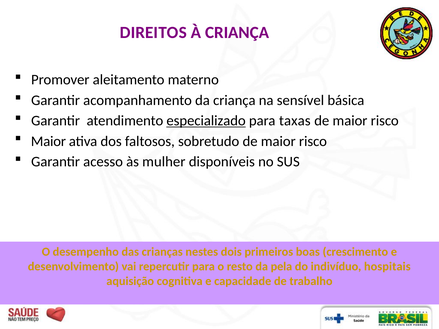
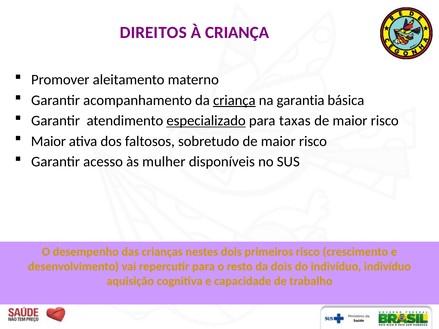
criança underline: none -> present (234, 100)
sensível: sensível -> garantia (301, 100)
primeiros boas: boas -> risco (308, 252)
da pela: pela -> dois (281, 267)
indivíduo hospitais: hospitais -> indivíduo (387, 267)
